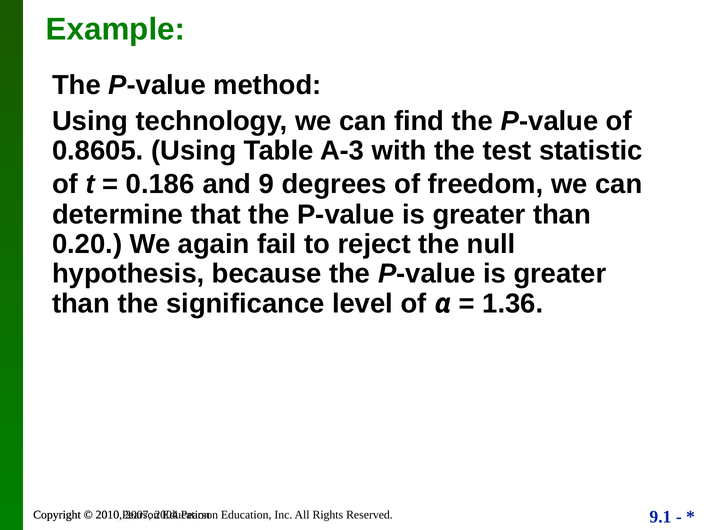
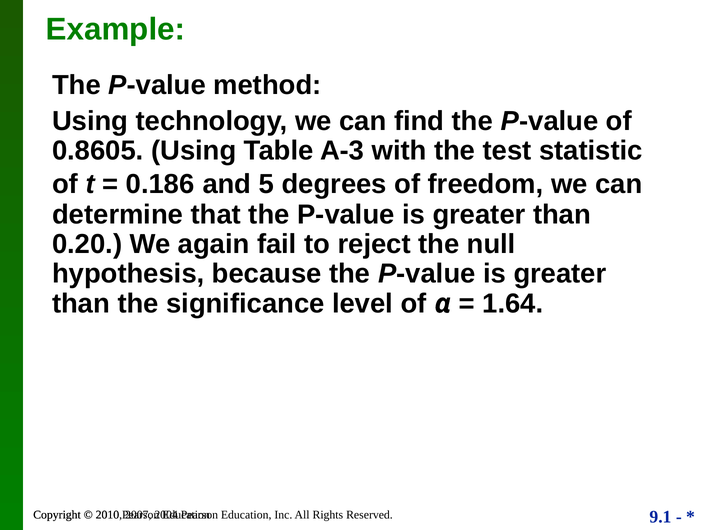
9: 9 -> 5 (266, 184)
1.36: 1.36 -> 1.64 (513, 303)
